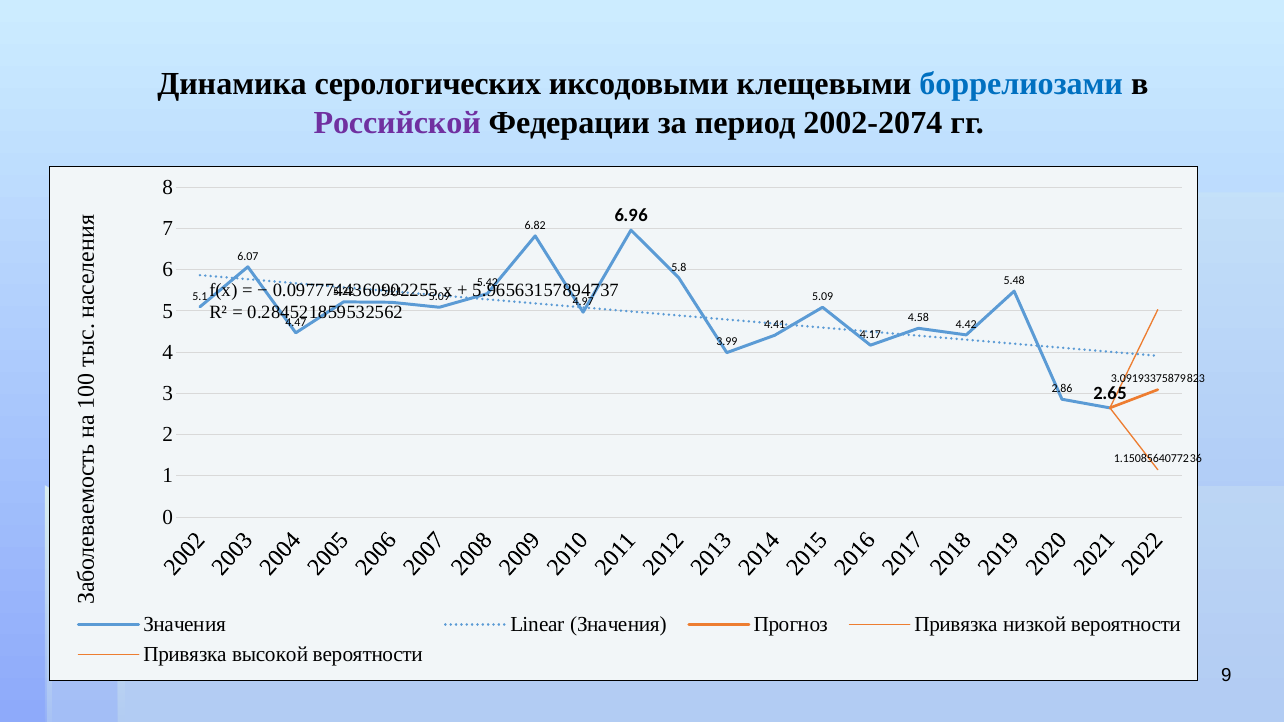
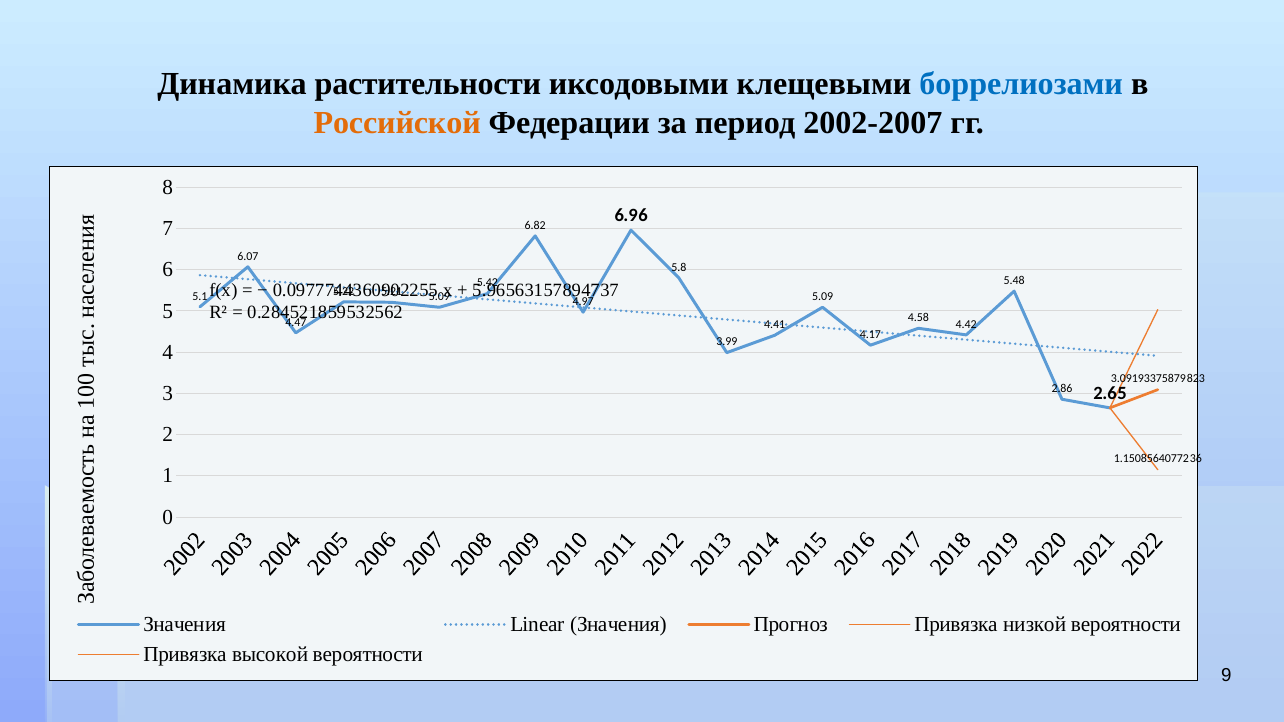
серологических: серологических -> растительности (428, 84)
Российской colour: purple -> orange (397, 123)
2002-2074: 2002-2074 -> 2002-2007 (873, 123)
